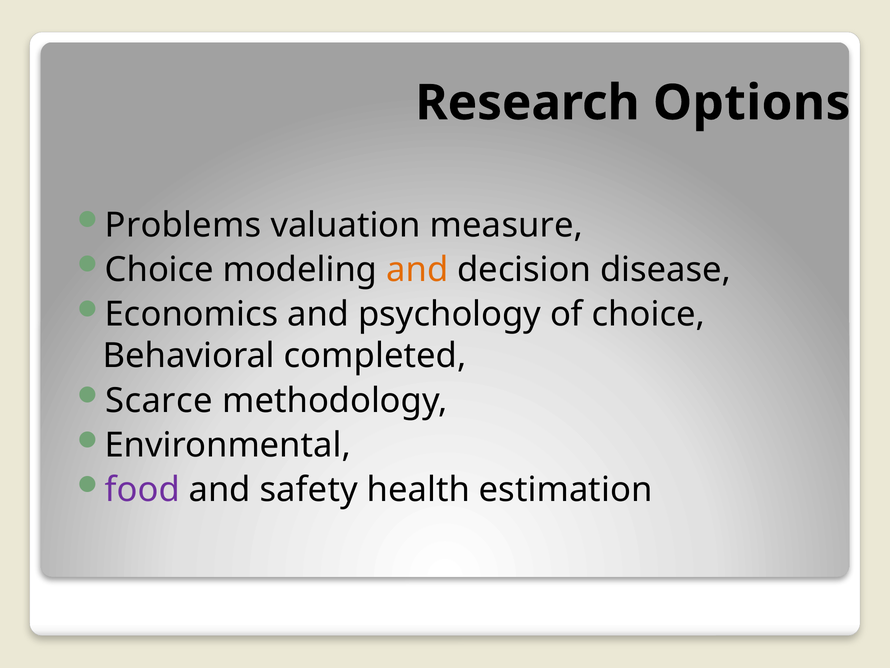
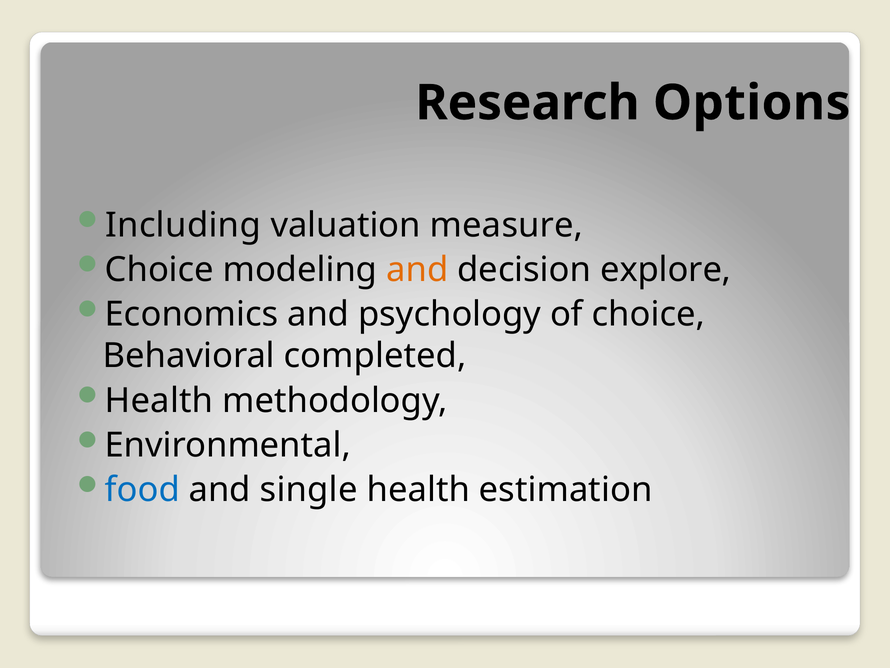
Problems: Problems -> Including (183, 225)
disease: disease -> explore (666, 270)
Scarce: Scarce -> Health (159, 400)
food colour: purple -> blue (142, 490)
safety: safety -> single (309, 490)
